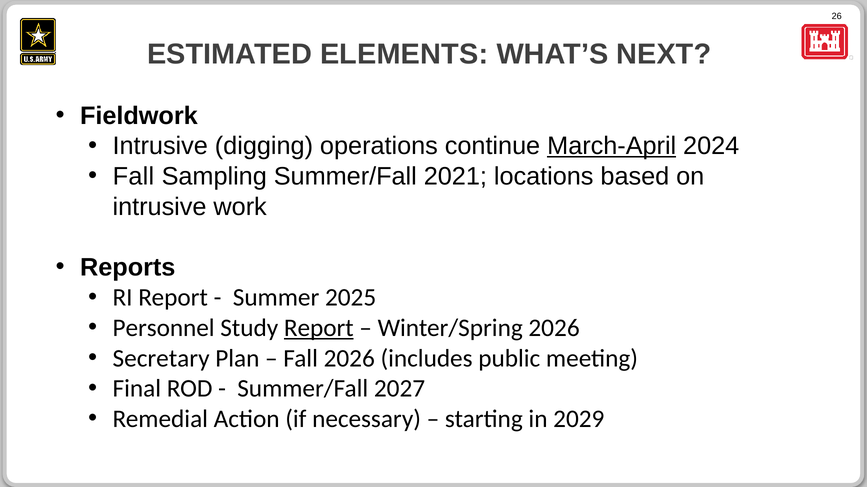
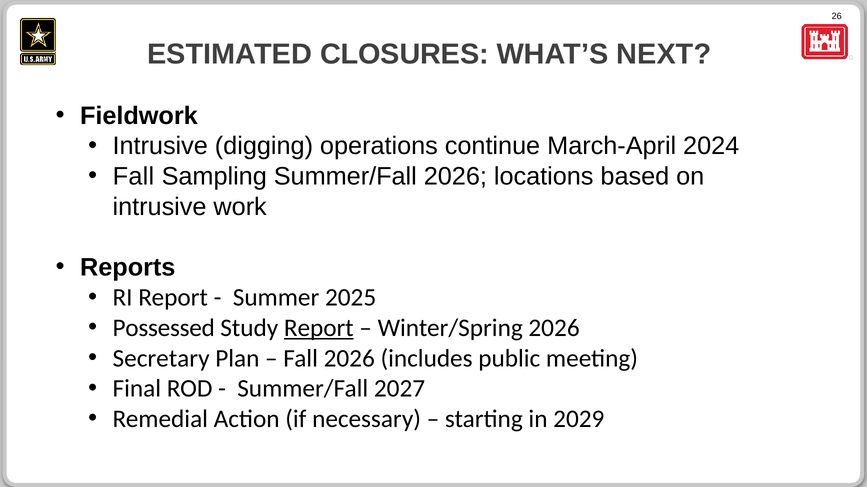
ELEMENTS: ELEMENTS -> CLOSURES (404, 54)
March-April underline: present -> none (612, 146)
Summer/Fall 2021: 2021 -> 2026 (455, 177)
Personnel: Personnel -> Possessed (164, 328)
